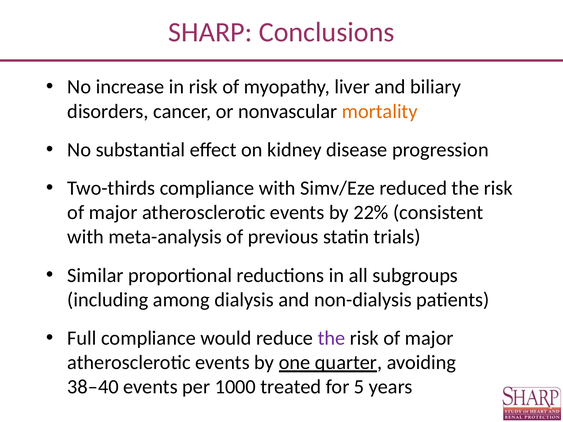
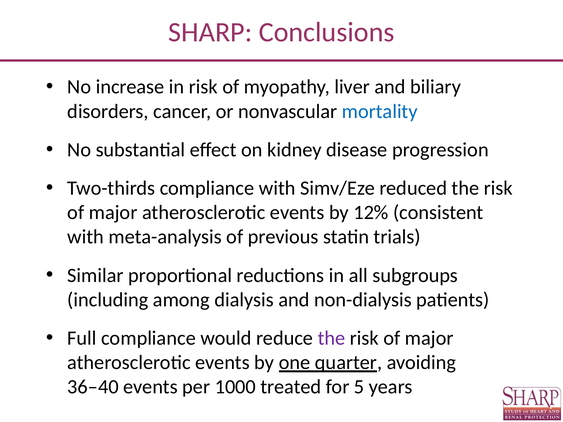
mortality colour: orange -> blue (380, 111)
22%: 22% -> 12% (371, 213)
38–40: 38–40 -> 36–40 (93, 387)
